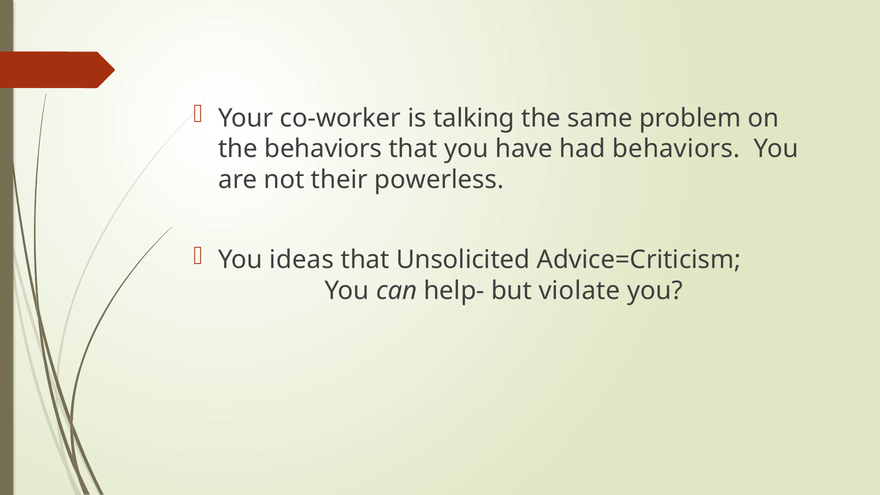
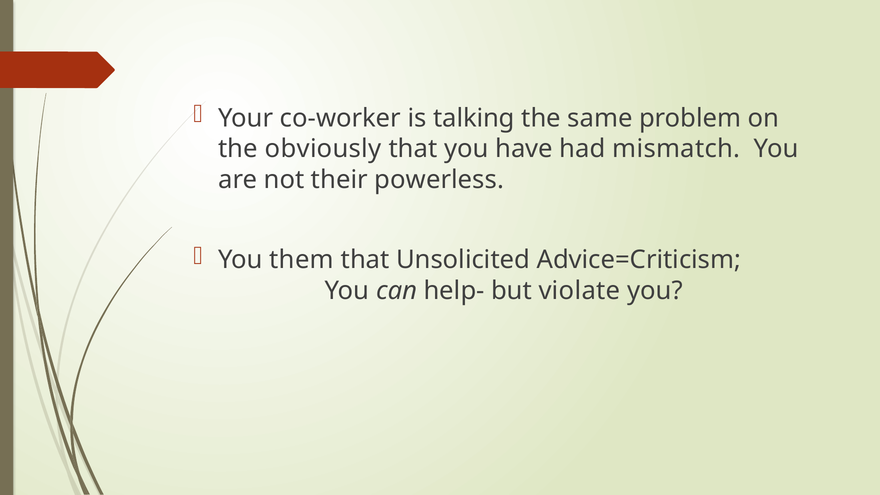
the behaviors: behaviors -> obviously (323, 149)
had behaviors: behaviors -> mismatch (676, 149)
ideas: ideas -> them (302, 260)
